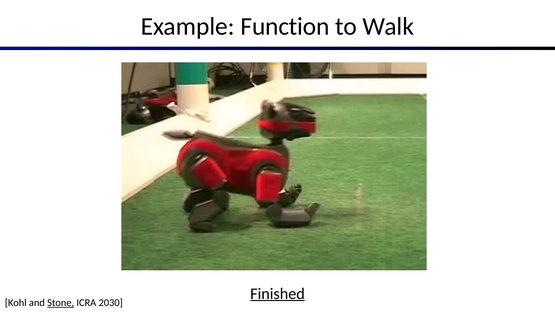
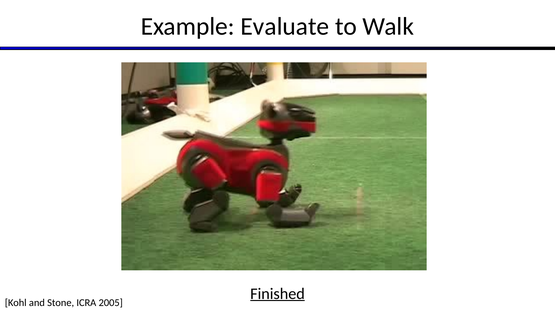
Function: Function -> Evaluate (285, 27)
Stone underline: present -> none (61, 303)
2030: 2030 -> 2005 (111, 303)
